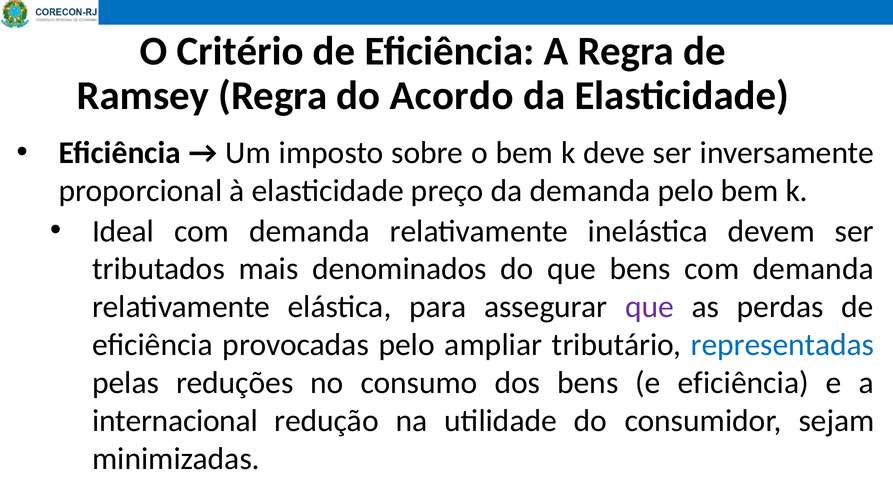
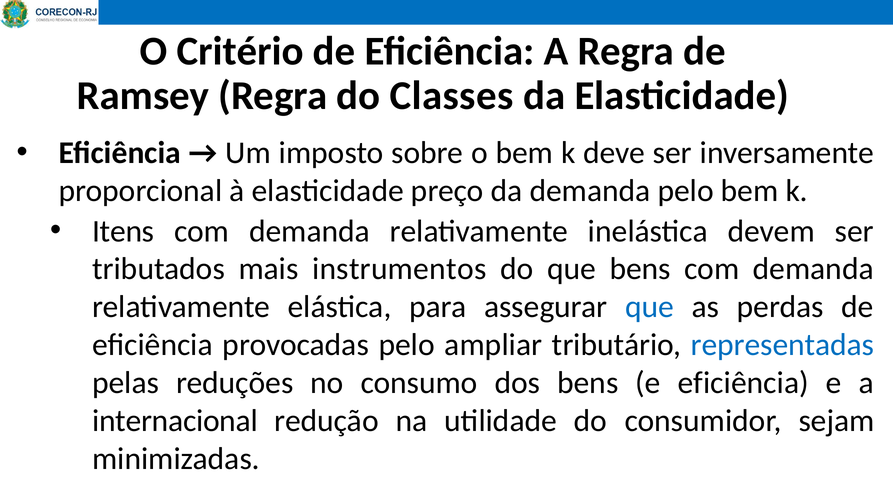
Acordo: Acordo -> Classes (452, 96)
Ideal: Ideal -> Itens (123, 231)
denominados: denominados -> instrumentos (399, 269)
que colour: purple -> blue (650, 307)
